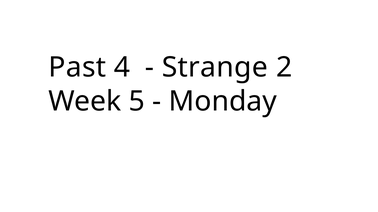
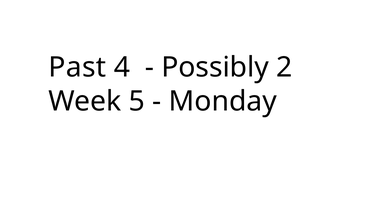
Strange: Strange -> Possibly (215, 67)
